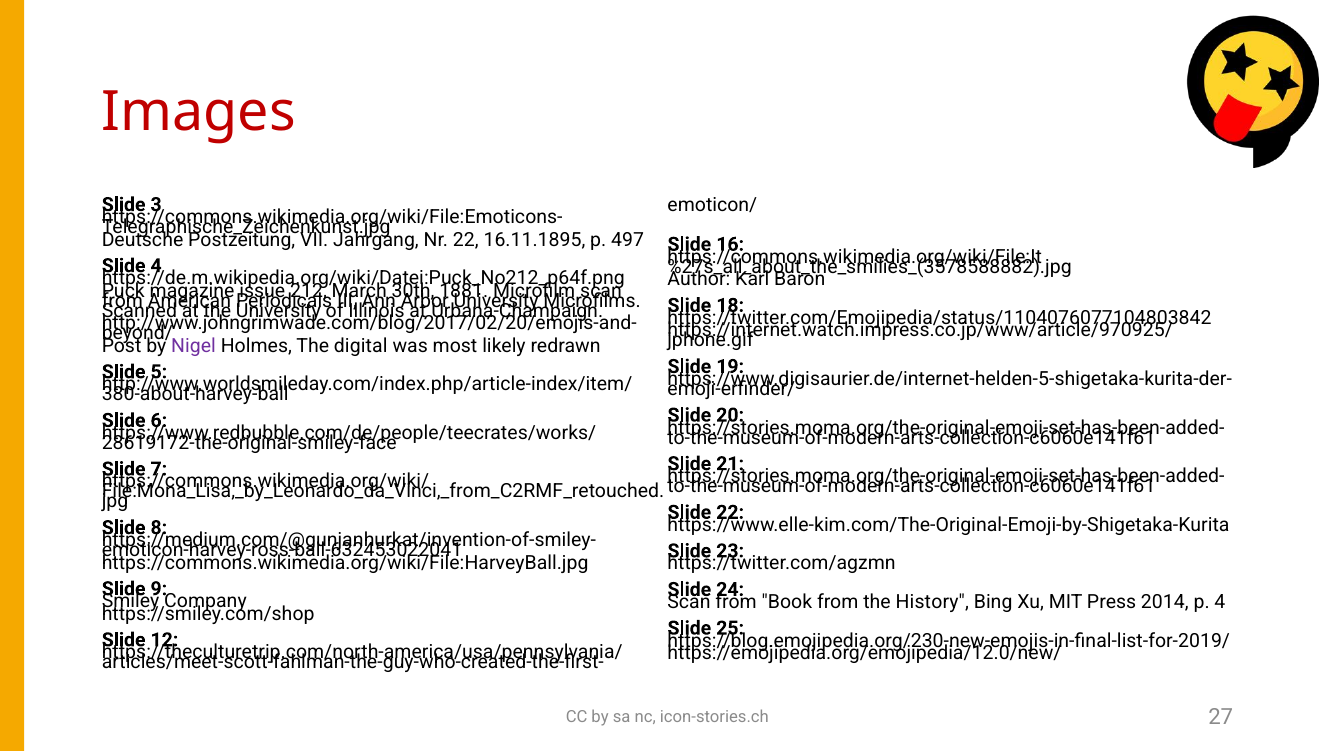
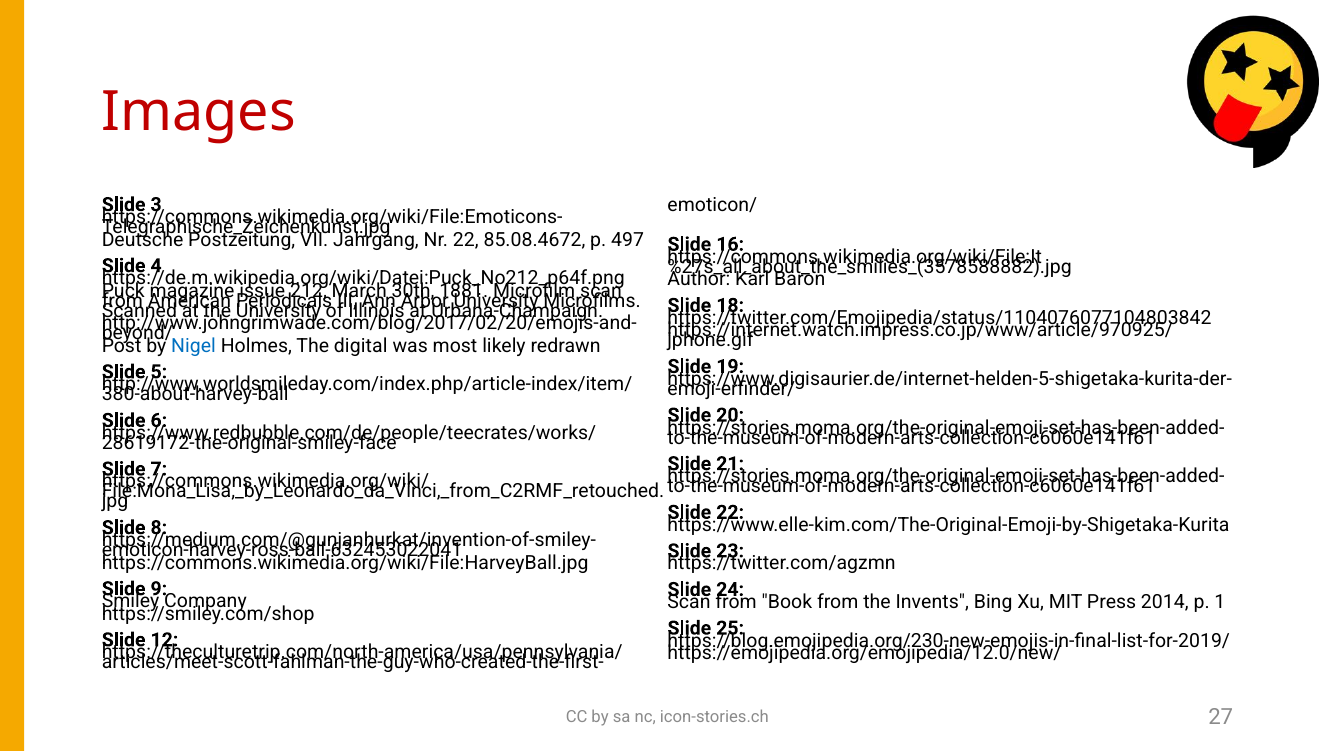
16.11.1895: 16.11.1895 -> 85.08.4672 (534, 240)
Nigel colour: purple -> blue (194, 346)
History: History -> Invents (932, 602)
p 4: 4 -> 1 (1220, 602)
